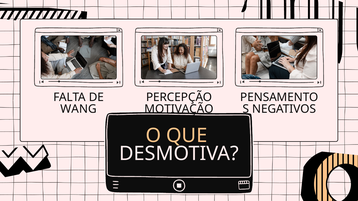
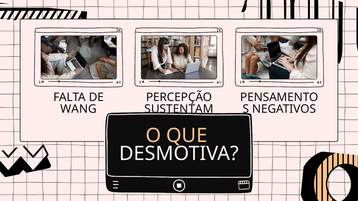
MOTIVAÇÃO: MOTIVAÇÃO -> SUSTENTAM (179, 109)
